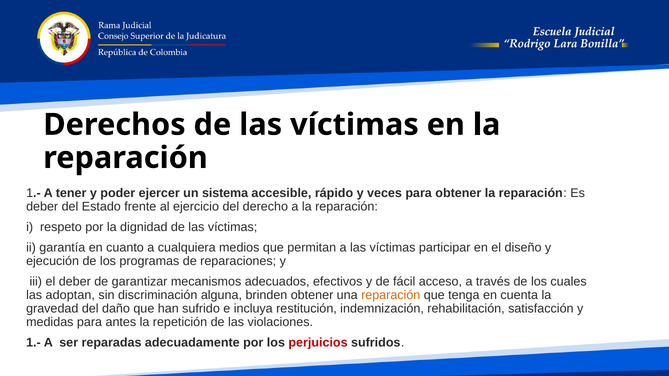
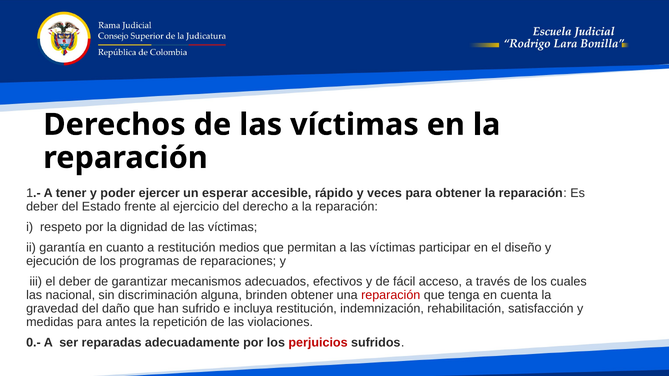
sistema: sistema -> esperar (225, 193)
a cualquiera: cualquiera -> restitución (187, 248)
adoptan: adoptan -> nacional (70, 295)
reparación colour: orange -> red (391, 295)
1.-: 1.- -> 0.- (33, 343)
